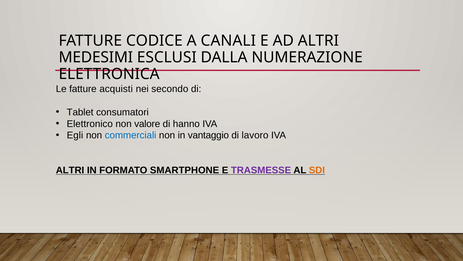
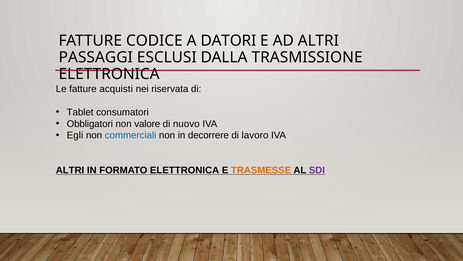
CANALI: CANALI -> DATORI (228, 41)
MEDESIMI: MEDESIMI -> PASSAGGI (96, 57)
NUMERAZIONE: NUMERAZIONE -> TRASMISSIONE (307, 57)
secondo: secondo -> riservata (170, 89)
Elettronico: Elettronico -> Obbligatori (90, 124)
hanno: hanno -> nuovo (186, 124)
vantaggio: vantaggio -> decorrere (208, 135)
FORMATO SMARTPHONE: SMARTPHONE -> ELETTRONICA (185, 170)
TRASMESSE colour: purple -> orange (261, 170)
SDI colour: orange -> purple (317, 170)
